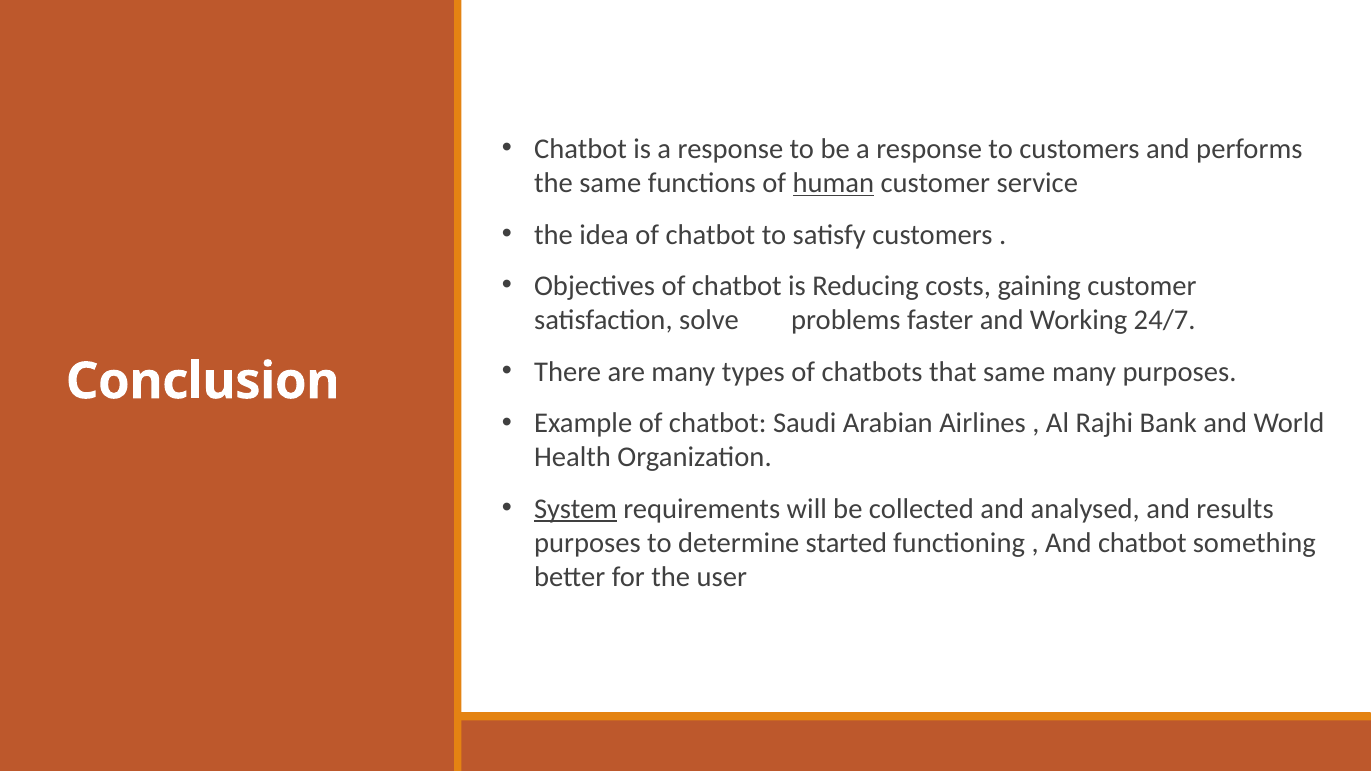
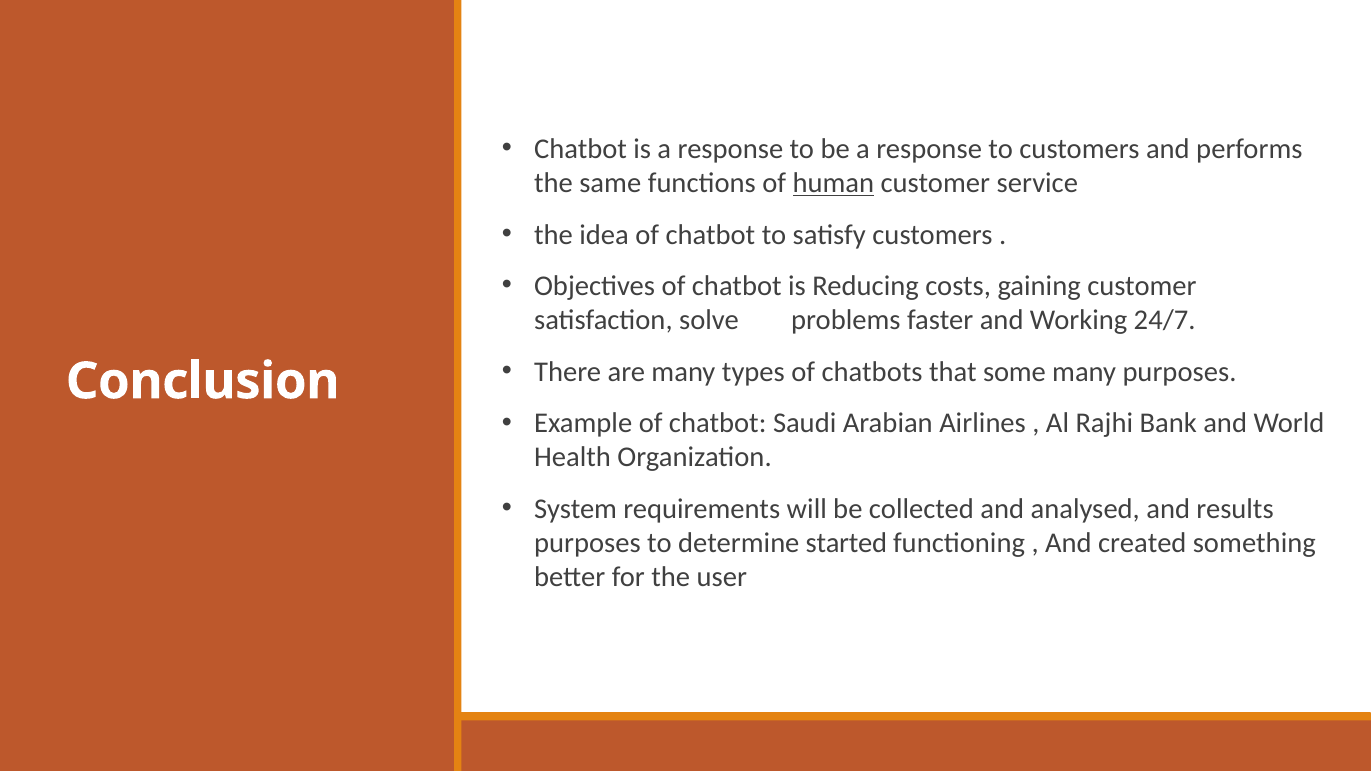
that same: same -> some (1014, 372)
System underline: present -> none (576, 509)
And chatbot: chatbot -> created (1142, 543)
